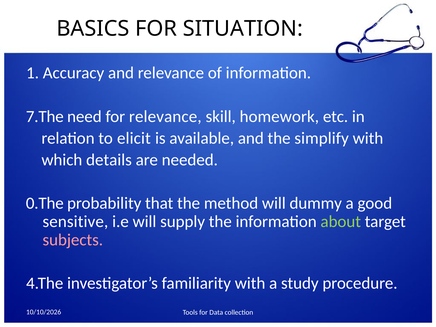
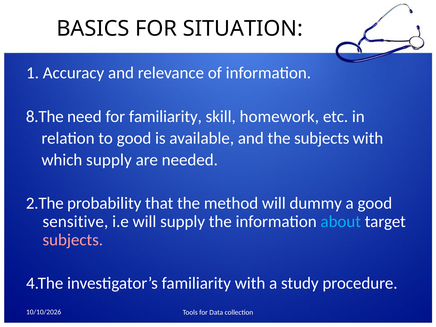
7.The: 7.The -> 8.The (45, 116)
for relevance: relevance -> familiarity (165, 116)
to elicit: elicit -> good (134, 138)
the simplify: simplify -> subjects (322, 138)
which details: details -> supply (109, 160)
0.The: 0.The -> 2.The (45, 203)
about colour: light green -> light blue (341, 222)
